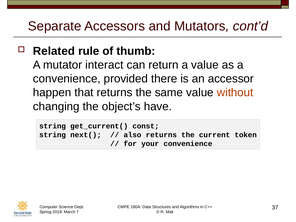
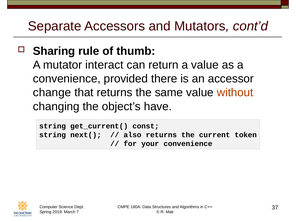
Related: Related -> Sharing (54, 51)
happen: happen -> change (52, 93)
